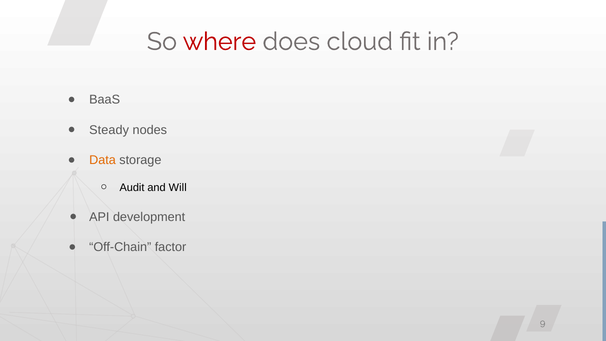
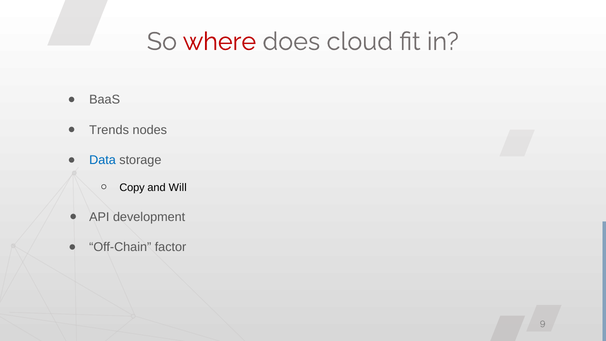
Steady: Steady -> Trends (109, 130)
Data colour: orange -> blue (103, 160)
Audit: Audit -> Copy (132, 187)
